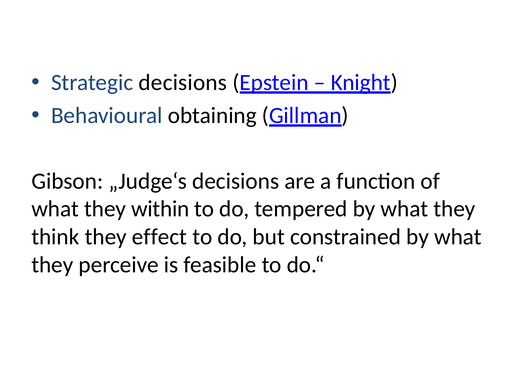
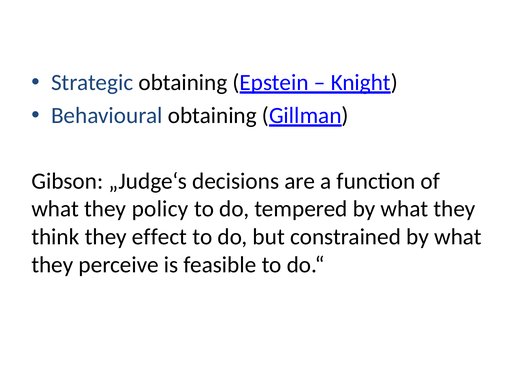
Strategic decisions: decisions -> obtaining (183, 83)
within: within -> policy (160, 209)
